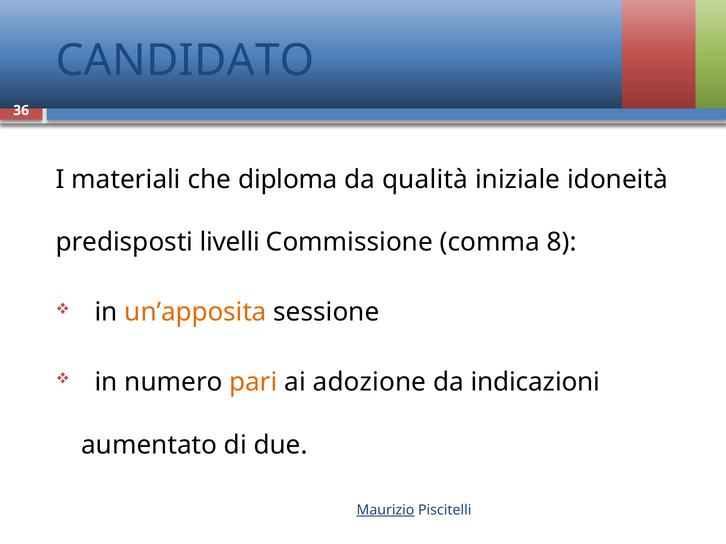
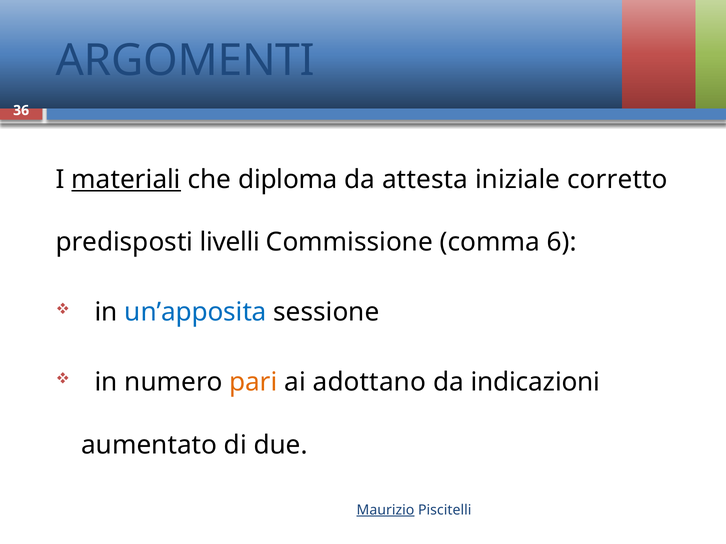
CANDIDATO: CANDIDATO -> ARGOMENTI (185, 61)
materiali underline: none -> present (126, 180)
qualità: qualità -> attesta (425, 180)
idoneità: idoneità -> corretto (617, 180)
8: 8 -> 6 (562, 243)
un’apposita colour: orange -> blue (196, 312)
adozione: adozione -> adottano (369, 382)
